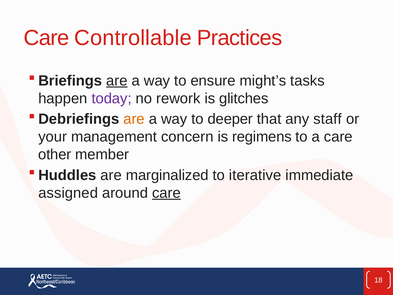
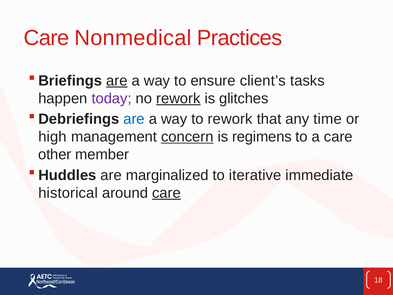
Controllable: Controllable -> Nonmedical (133, 38)
might’s: might’s -> client’s (263, 81)
rework underline: none -> present (178, 98)
are colour: orange -> blue (134, 119)
to deeper: deeper -> rework (230, 119)
staff: staff -> time (328, 119)
your: your -> high (53, 137)
concern underline: none -> present (187, 137)
assigned: assigned -> historical (68, 193)
